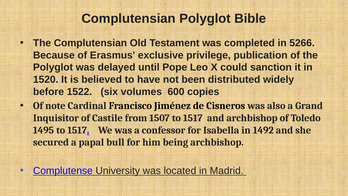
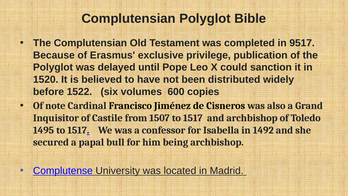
5266: 5266 -> 9517 (302, 43)
